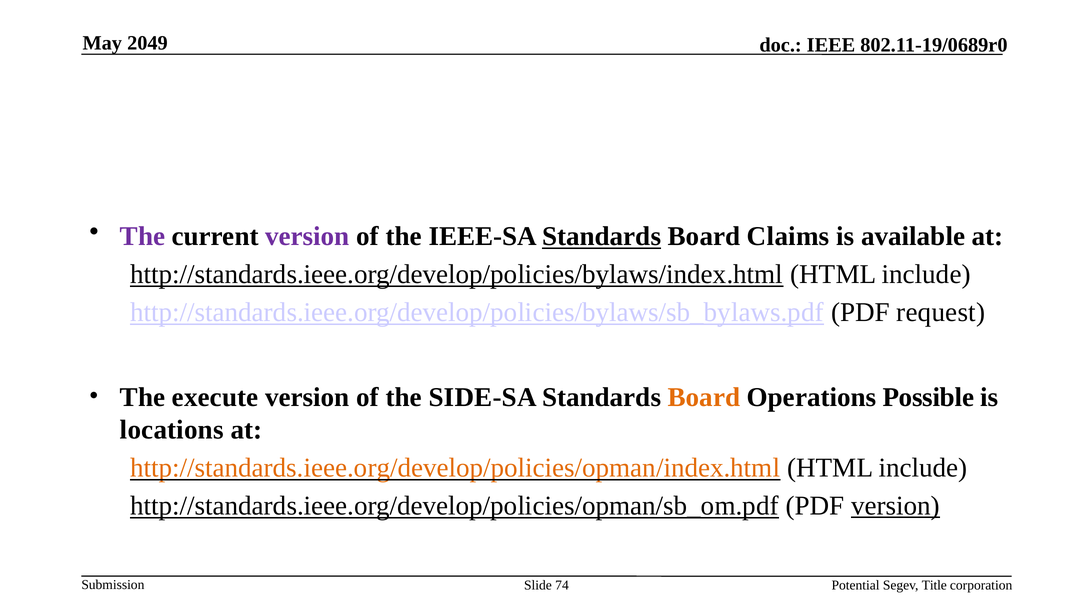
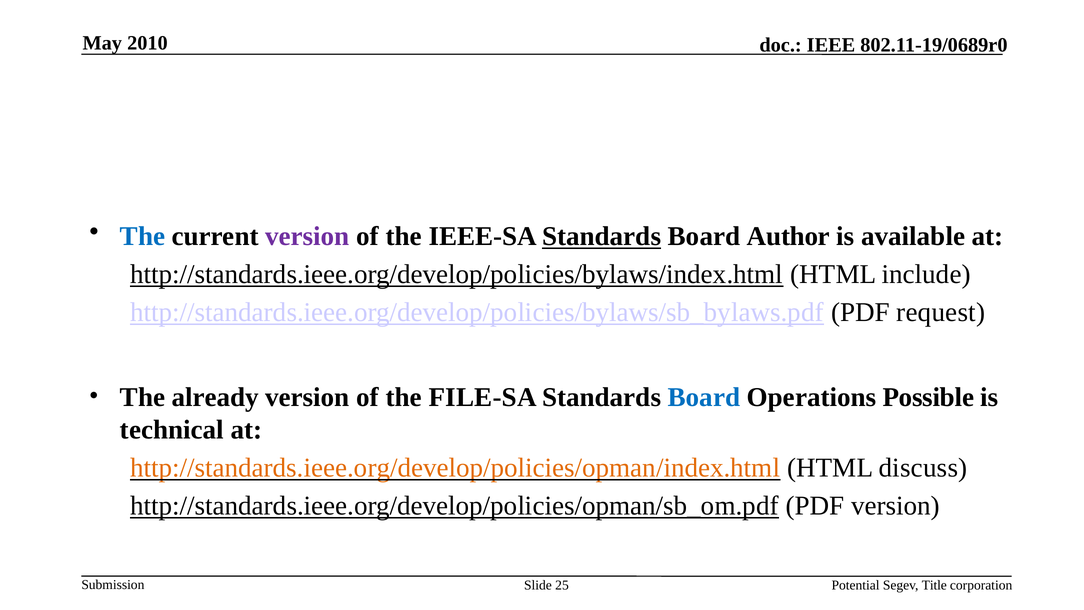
2049: 2049 -> 2010 (147, 43)
The colour: purple -> blue (143, 236)
Claims: Claims -> Author (788, 236)
execute: execute -> already (215, 397)
SIDE-SA: SIDE-SA -> FILE-SA (483, 397)
Board colour: orange -> blue (704, 397)
locations: locations -> technical (172, 430)
include: include -> discuss (923, 468)
version underline: present -> none (896, 505)
74: 74 -> 25 (562, 585)
